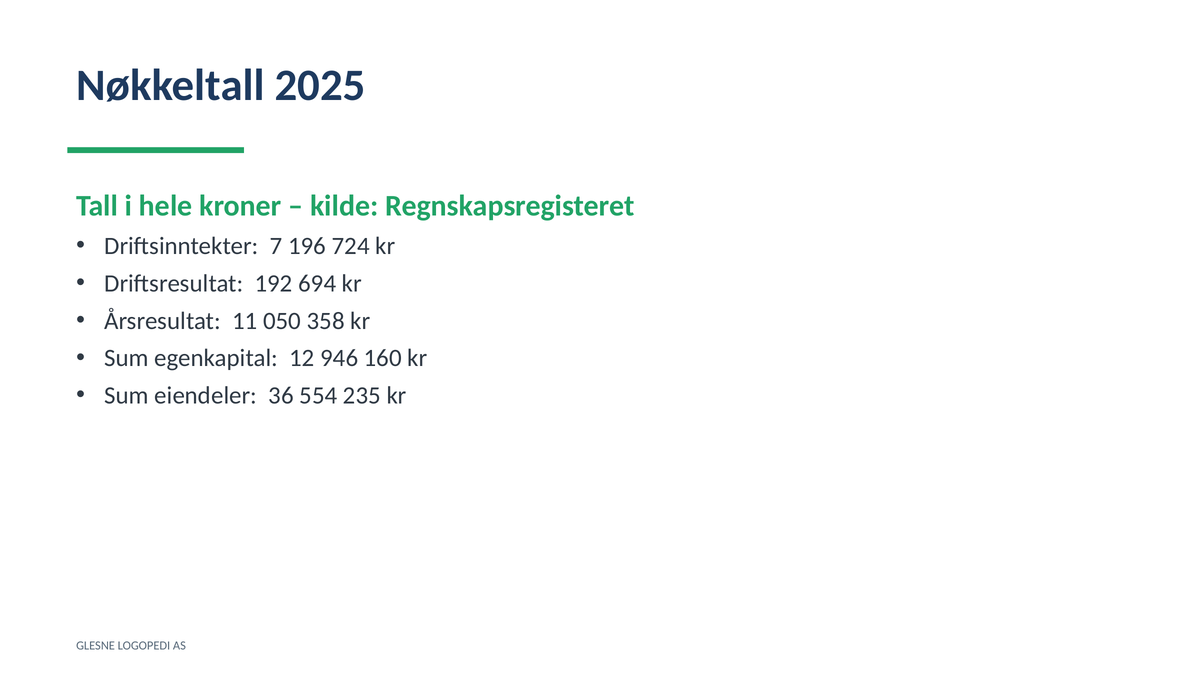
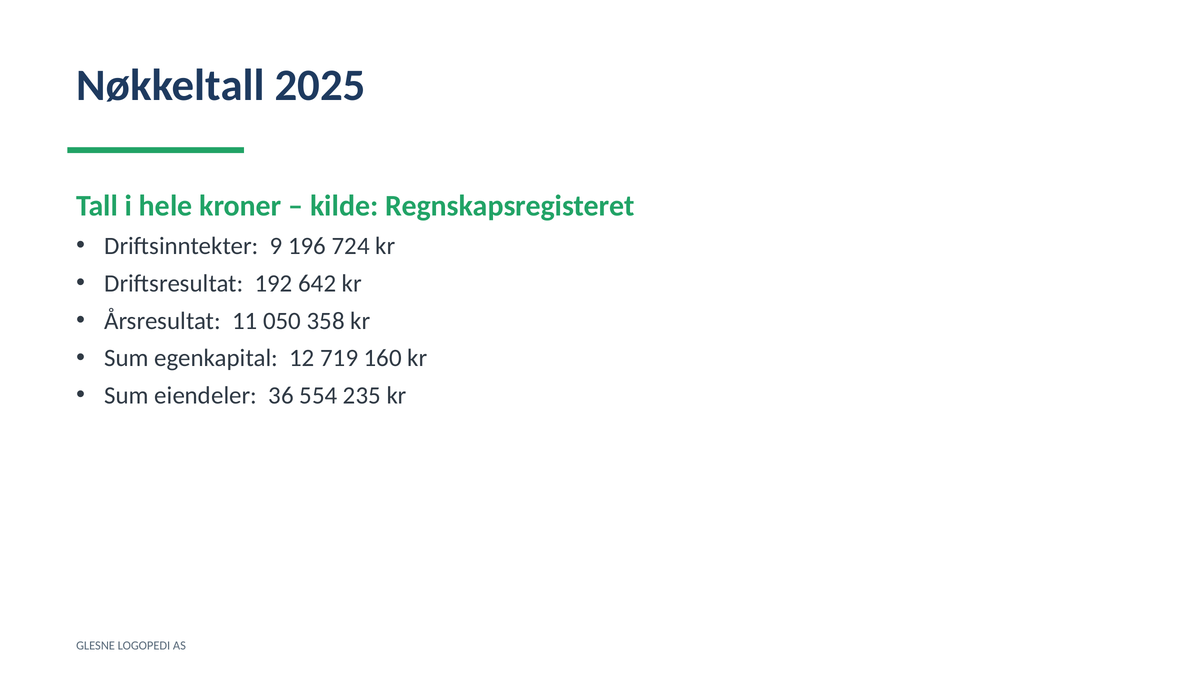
7: 7 -> 9 (276, 246)
694: 694 -> 642 (317, 284)
946: 946 -> 719 (339, 358)
